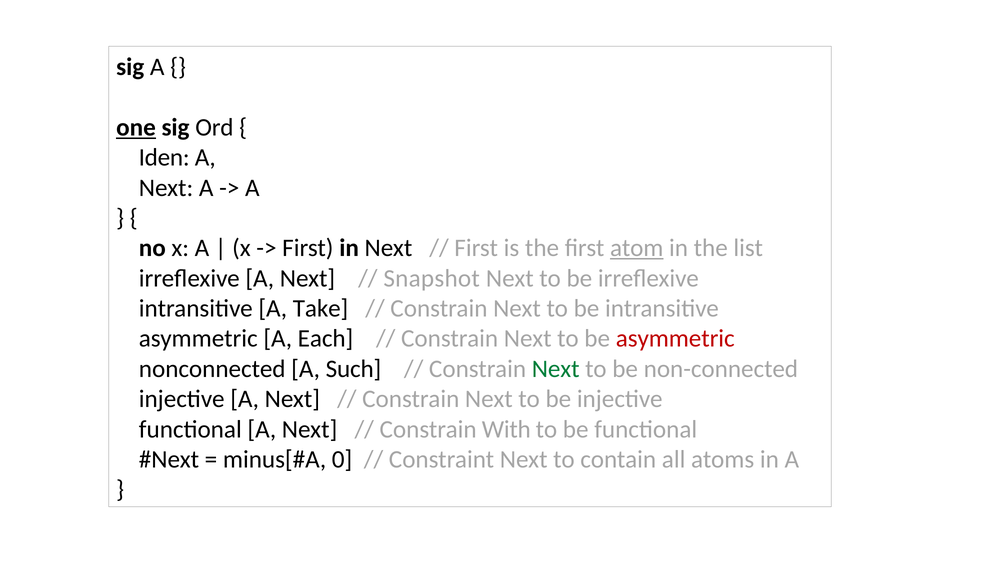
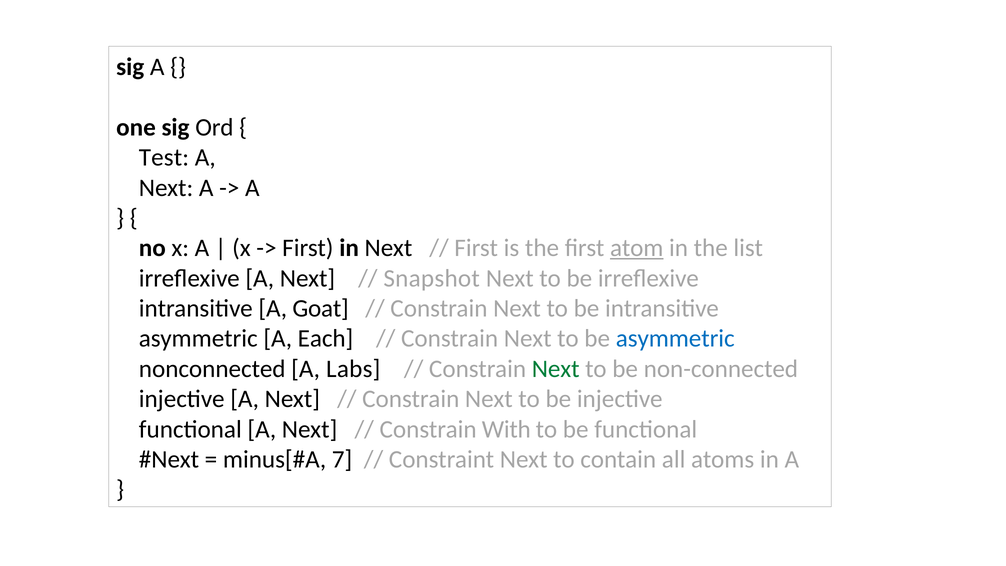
one underline: present -> none (136, 127)
Iden: Iden -> Test (164, 158)
Take: Take -> Goat (321, 308)
asymmetric colour: red -> blue (675, 339)
Such: Such -> Labs (353, 369)
0: 0 -> 7 (342, 459)
